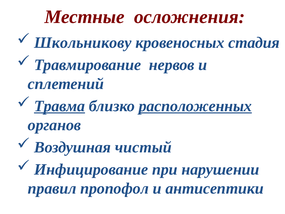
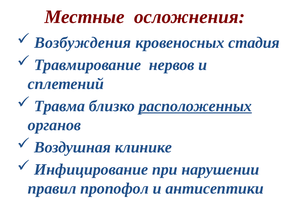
Школьникову: Школьникову -> Возбуждения (83, 43)
Травма underline: present -> none (60, 106)
чистый: чистый -> клинике (143, 147)
